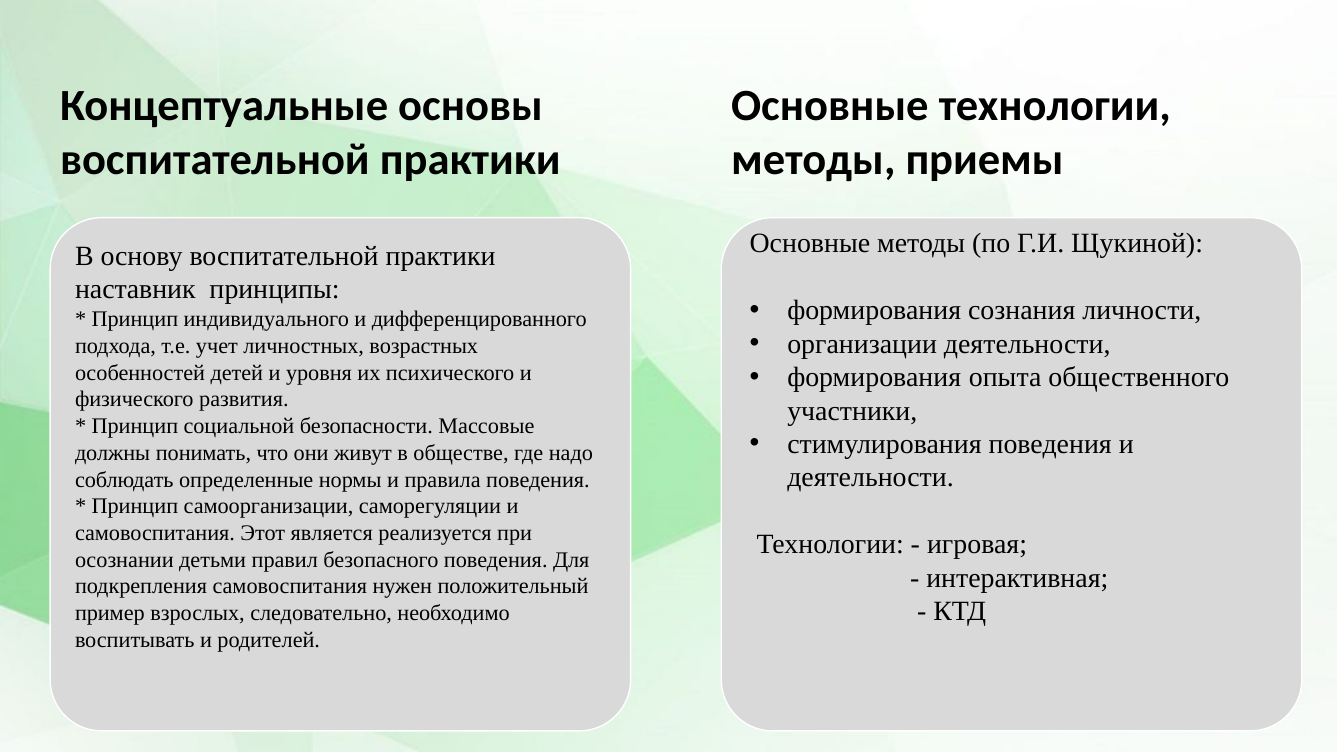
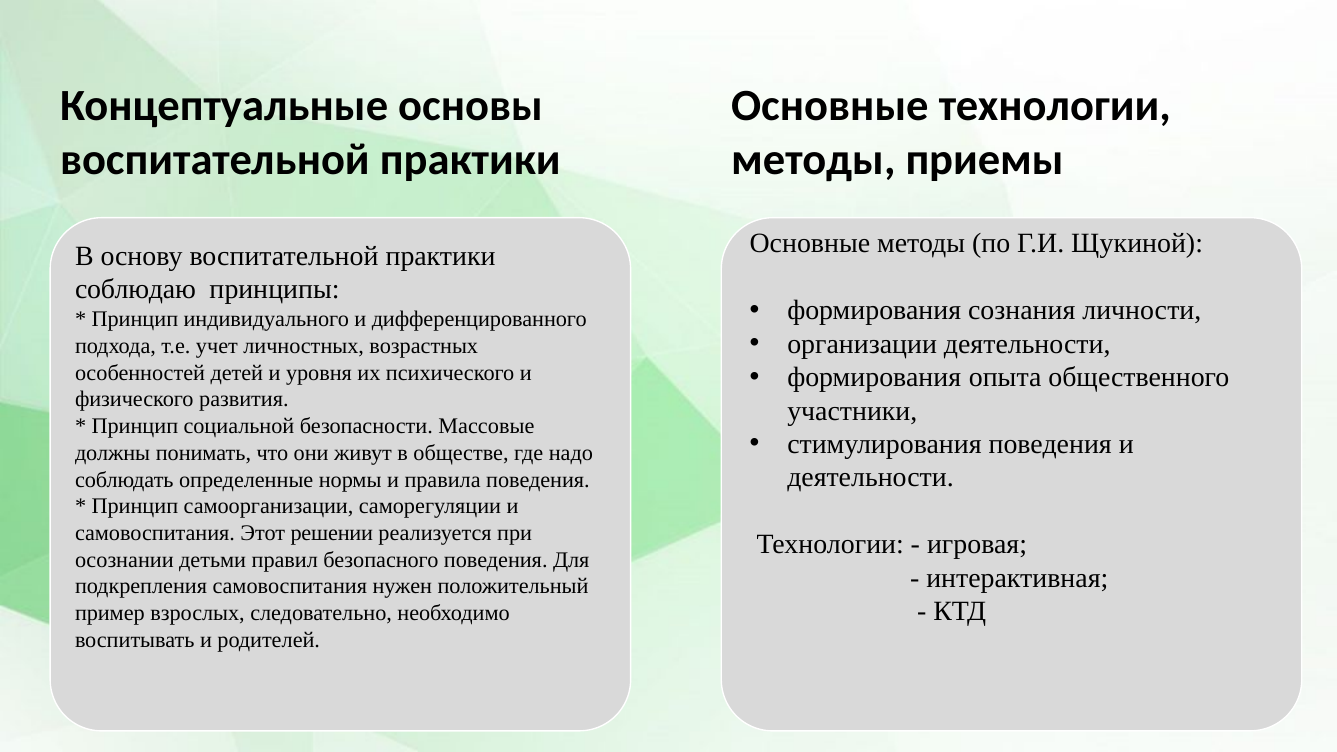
наставник: наставник -> соблюдаю (135, 290)
является: является -> решении (332, 533)
